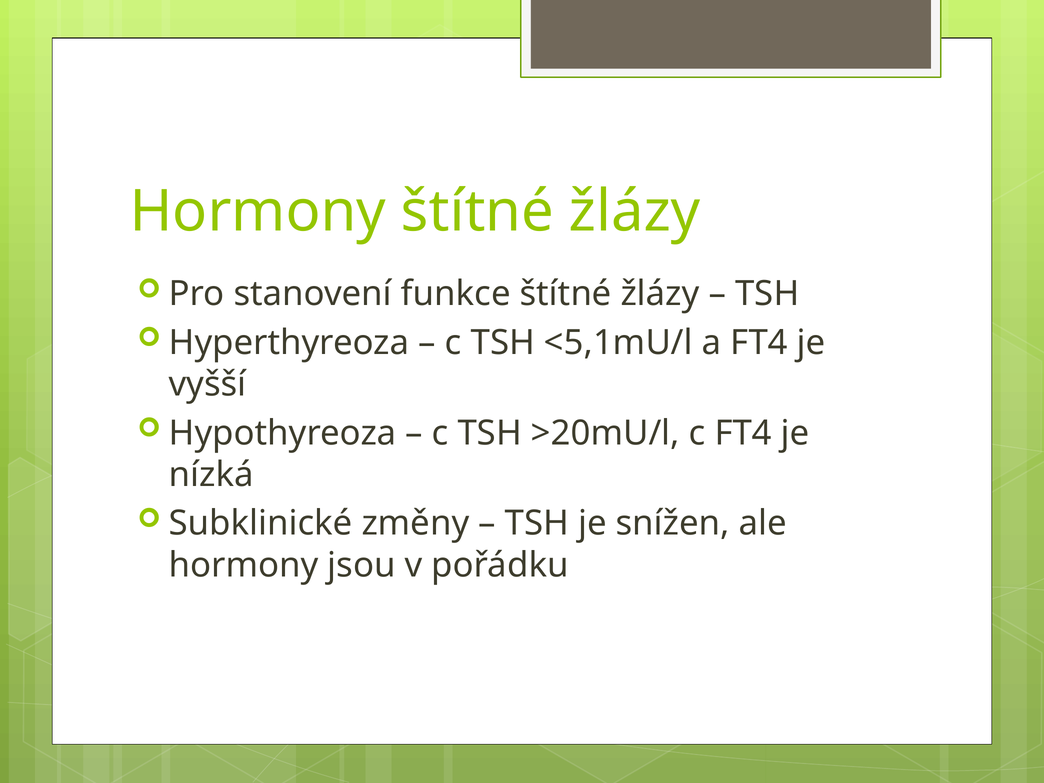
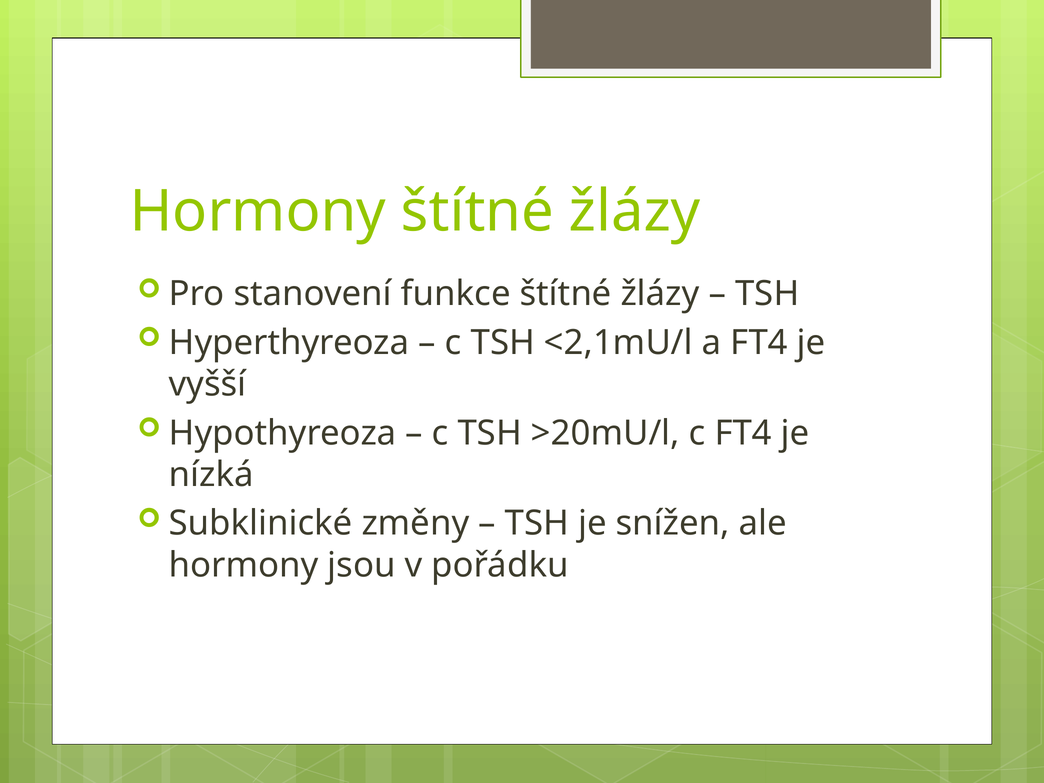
<5,1mU/l: <5,1mU/l -> <2,1mU/l (618, 343)
